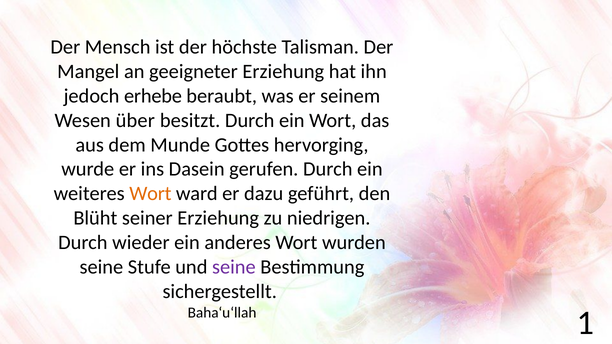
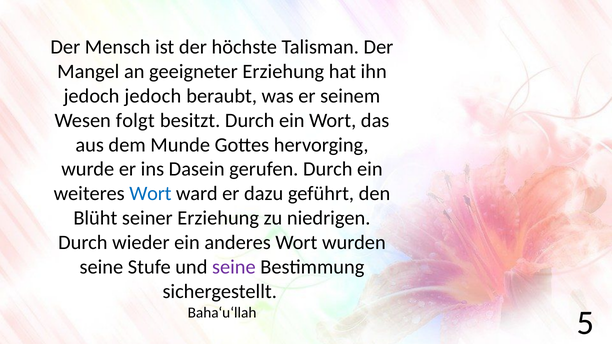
jedoch erhebe: erhebe -> jedoch (153, 96)
über: über -> folgt (135, 120)
Wort colour: orange -> blue (150, 194)
1: 1 -> 5 (585, 323)
